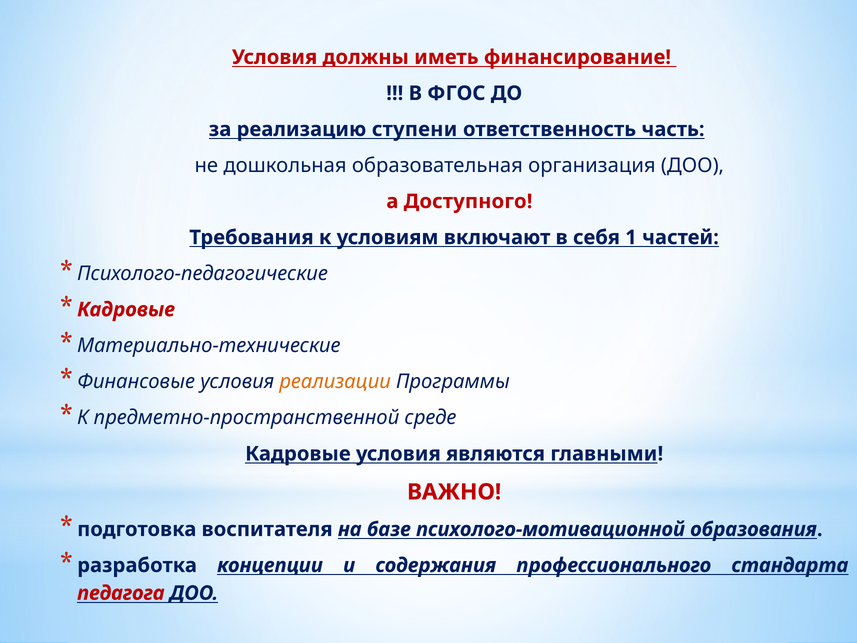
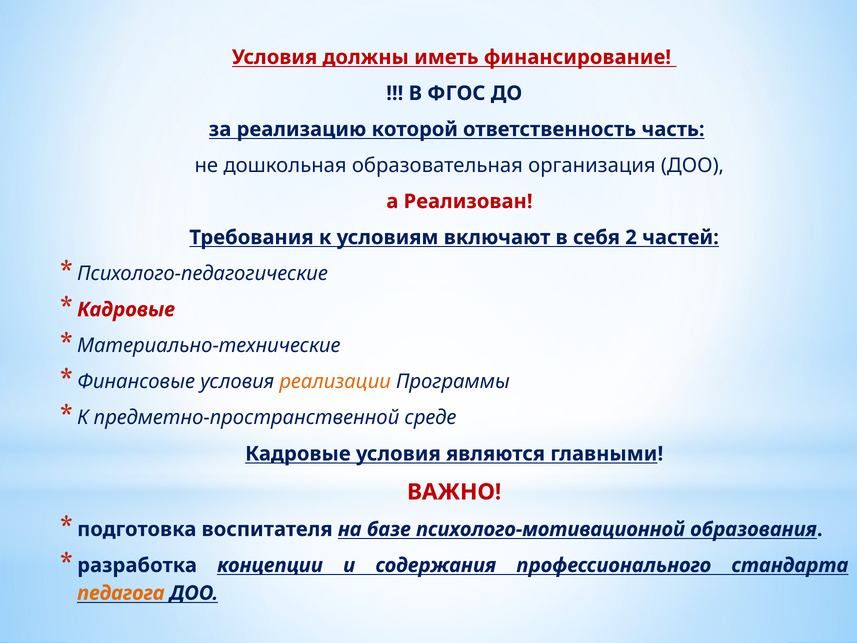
ступени: ступени -> которой (415, 129)
Доступного: Доступного -> Реализован (468, 201)
1: 1 -> 2 (631, 237)
педагога colour: red -> orange (121, 593)
